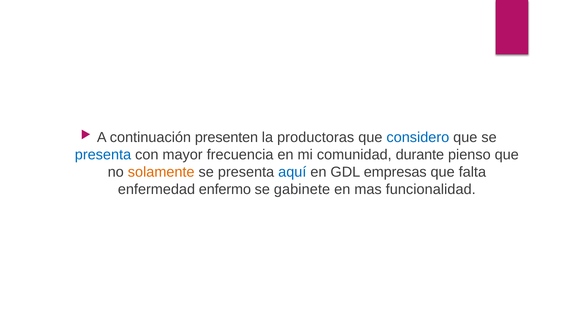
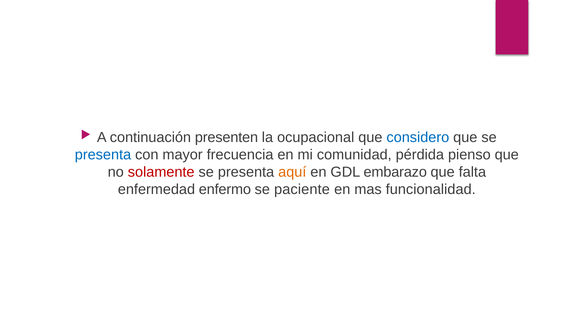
productoras: productoras -> ocupacional (316, 137)
durante: durante -> pérdida (420, 154)
solamente colour: orange -> red (161, 172)
aquí colour: blue -> orange (292, 172)
empresas: empresas -> embarazo (395, 172)
gabinete: gabinete -> paciente (302, 189)
